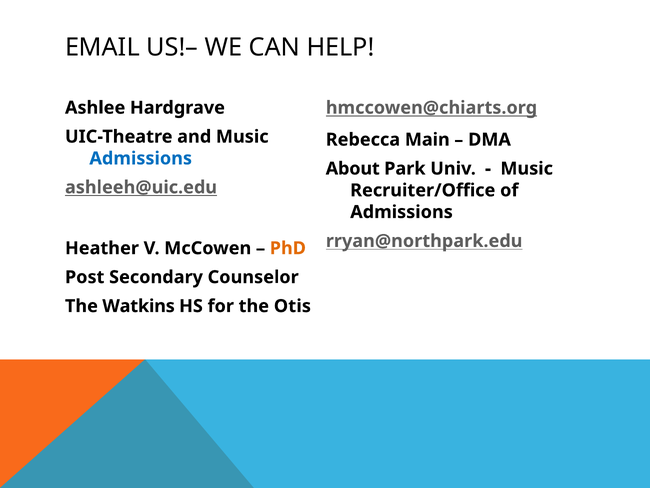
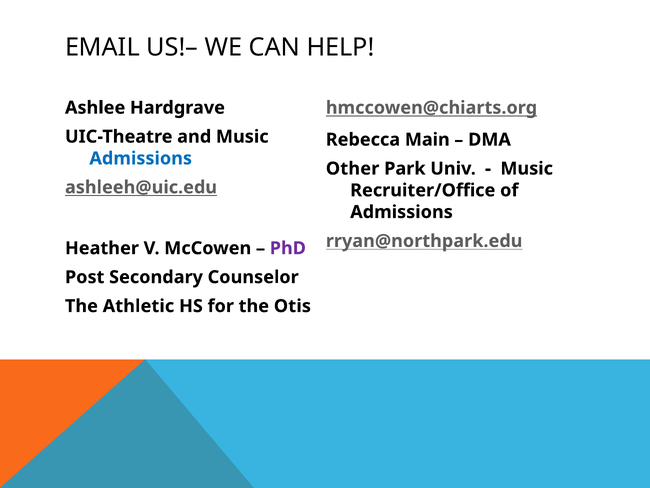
About: About -> Other (353, 168)
PhD colour: orange -> purple (288, 248)
Watkins: Watkins -> Athletic (138, 306)
